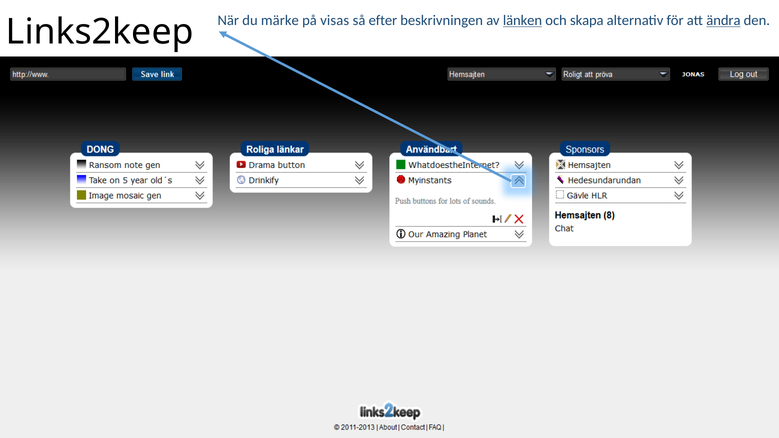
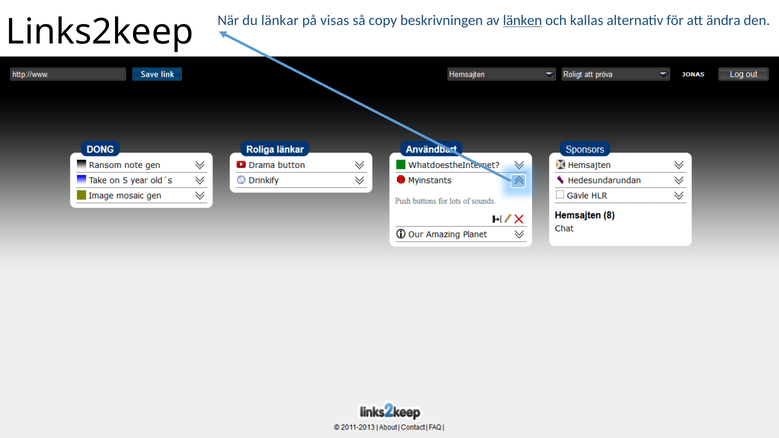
märke: märke -> länkar (280, 20)
efter: efter -> copy (383, 20)
skapa: skapa -> kallas (587, 20)
ändra underline: present -> none (723, 20)
